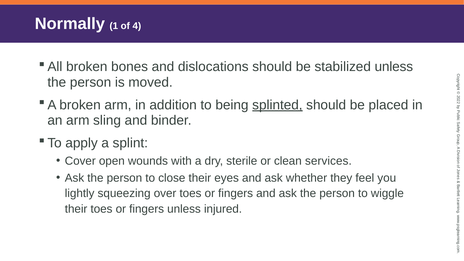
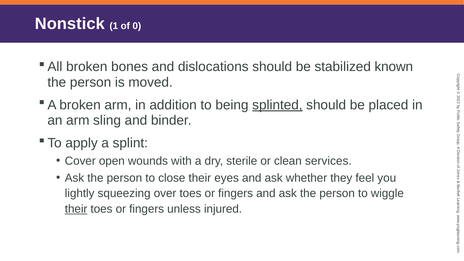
Normally: Normally -> Nonstick (70, 24)
of 4: 4 -> 0 (137, 26)
stabilized unless: unless -> known (394, 67)
their underline: none -> present (76, 209)
